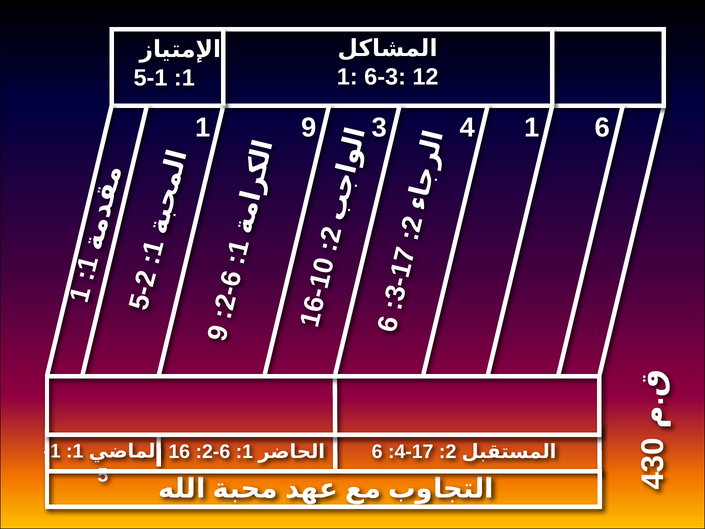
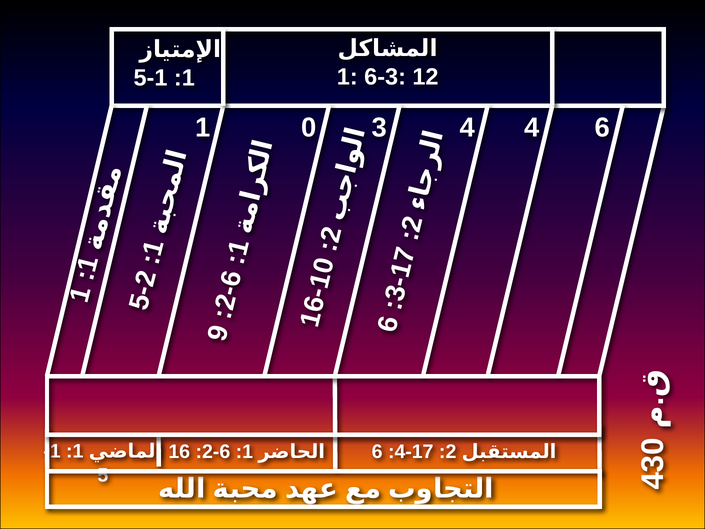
9: 9 -> 0 (309, 128)
1: 1 -> 4 (532, 128)
